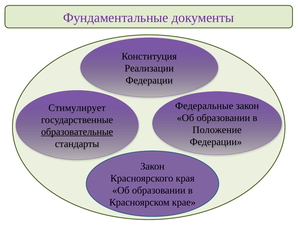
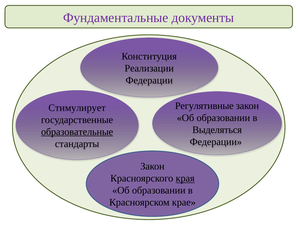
Федеральные: Федеральные -> Регулятивные (204, 106)
Положение: Положение -> Выделяться (217, 130)
края underline: none -> present (185, 178)
